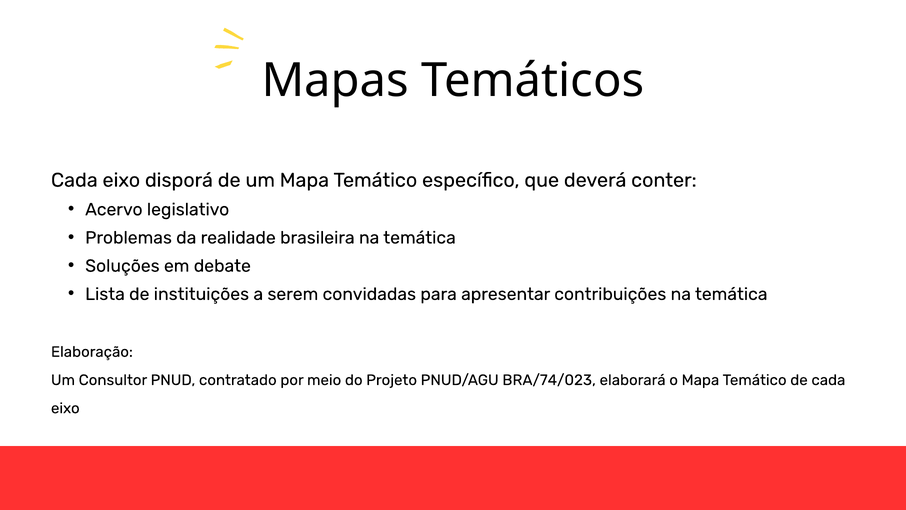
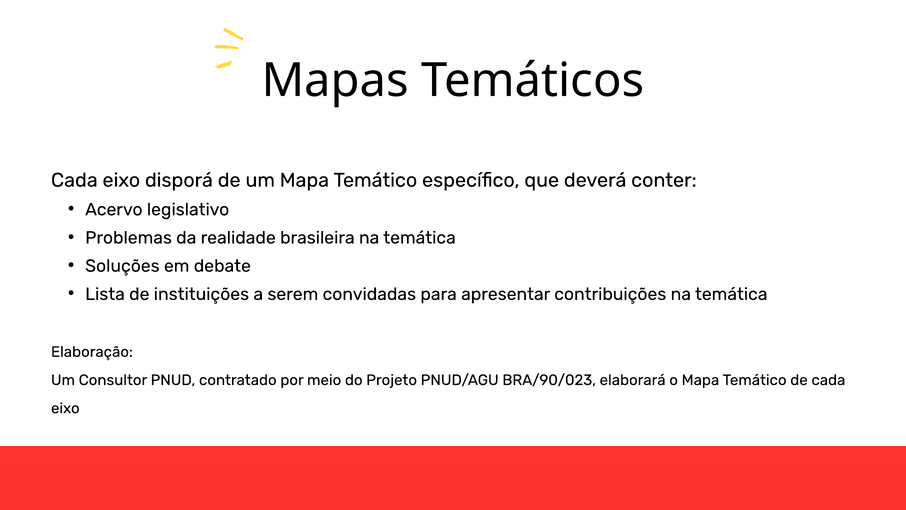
BRA/74/023: BRA/74/023 -> BRA/90/023 (549, 380)
